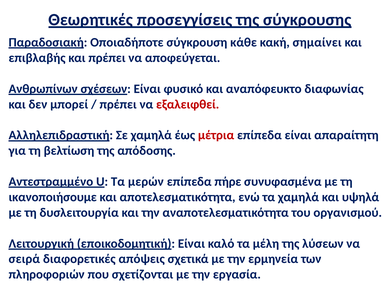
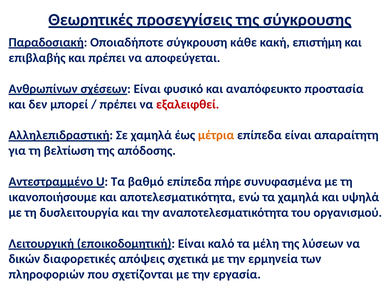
σημαίνει: σημαίνει -> επιστήμη (317, 42)
διαφωνίας: διαφωνίας -> προστασία (334, 89)
μέτρια colour: red -> orange (216, 135)
μερών: μερών -> βαθμό (146, 181)
σειρά: σειρά -> δικών (24, 259)
